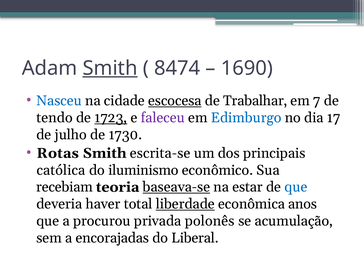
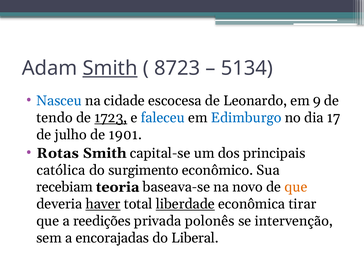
8474: 8474 -> 8723 (177, 68)
1690: 1690 -> 5134 (247, 68)
escocesa underline: present -> none (175, 101)
Trabalhar: Trabalhar -> Leonardo (255, 101)
7: 7 -> 9 (317, 101)
faleceu colour: purple -> blue (163, 118)
1730: 1730 -> 1901 (125, 135)
escrita-se: escrita-se -> capital-se (160, 153)
iluminismo: iluminismo -> surgimento (143, 170)
baseava-se underline: present -> none (176, 187)
estar: estar -> novo (248, 187)
que colour: blue -> orange (296, 187)
haver underline: none -> present (103, 204)
anos: anos -> tirar (303, 204)
procurou: procurou -> reedições (102, 221)
acumulação: acumulação -> intervenção (294, 221)
